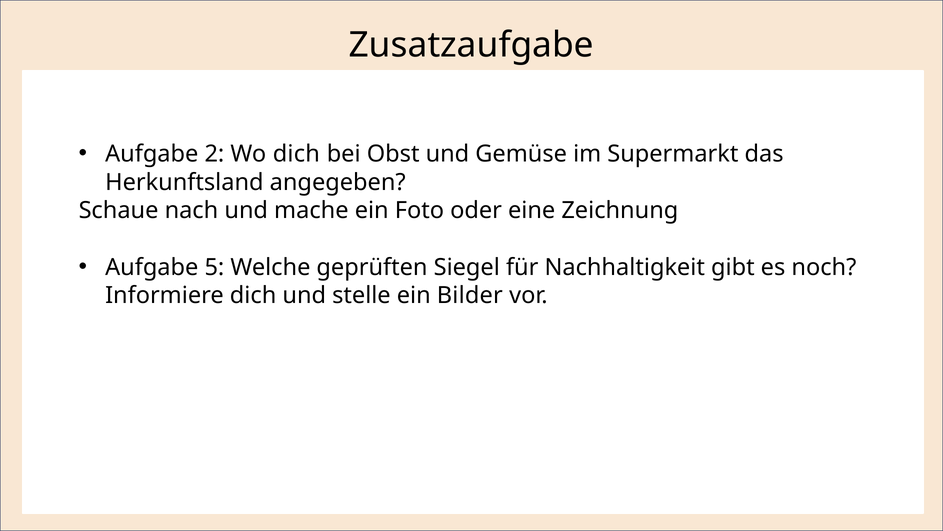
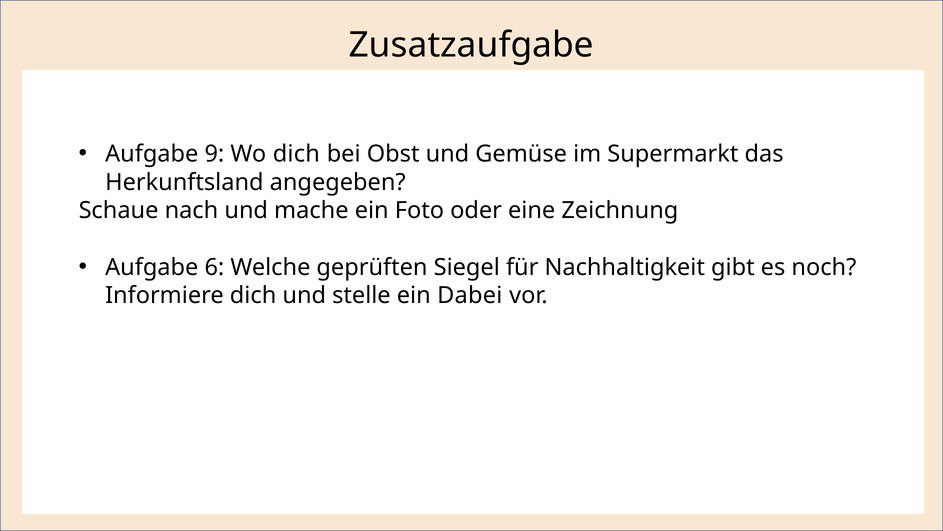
2: 2 -> 9 (214, 154)
5: 5 -> 6 (214, 267)
Bilder: Bilder -> Dabei (470, 295)
